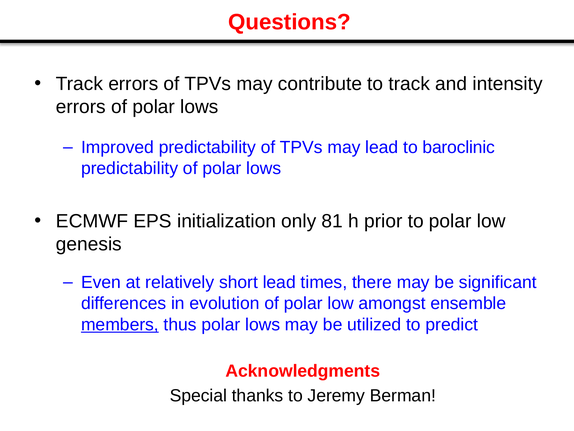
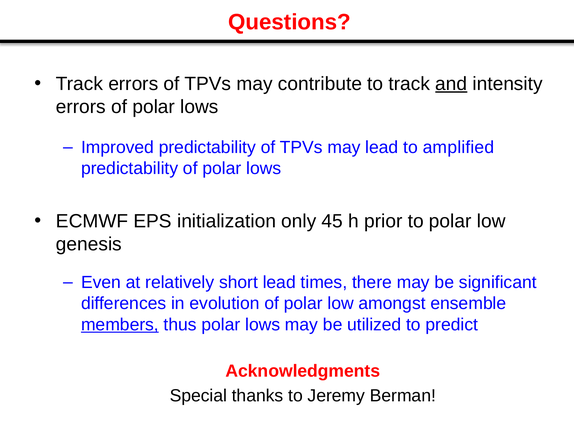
and underline: none -> present (451, 84)
baroclinic: baroclinic -> amplified (459, 147)
81: 81 -> 45 (332, 221)
